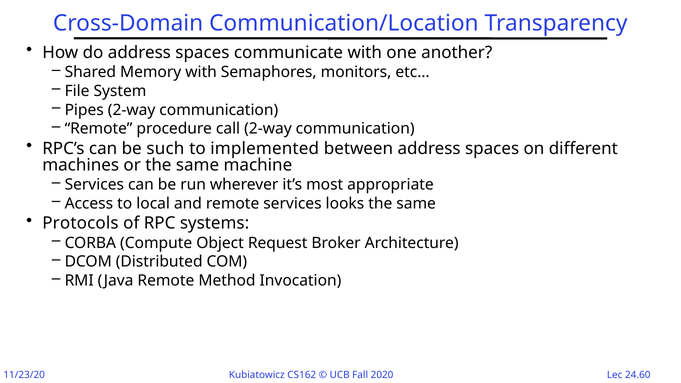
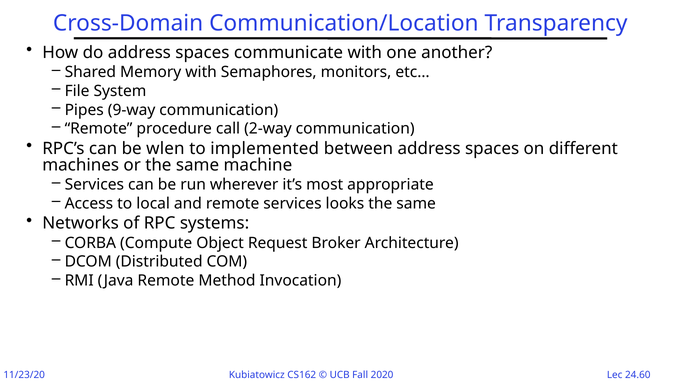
Pipes 2-way: 2-way -> 9-way (132, 110)
such: such -> wlen (165, 149)
Protocols: Protocols -> Networks (81, 223)
